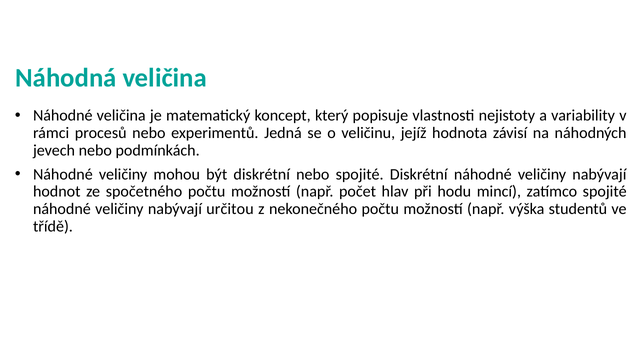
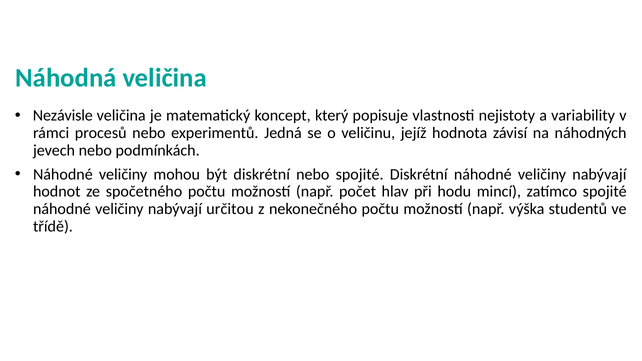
Náhodné: Náhodné -> Nezávisle (63, 116)
